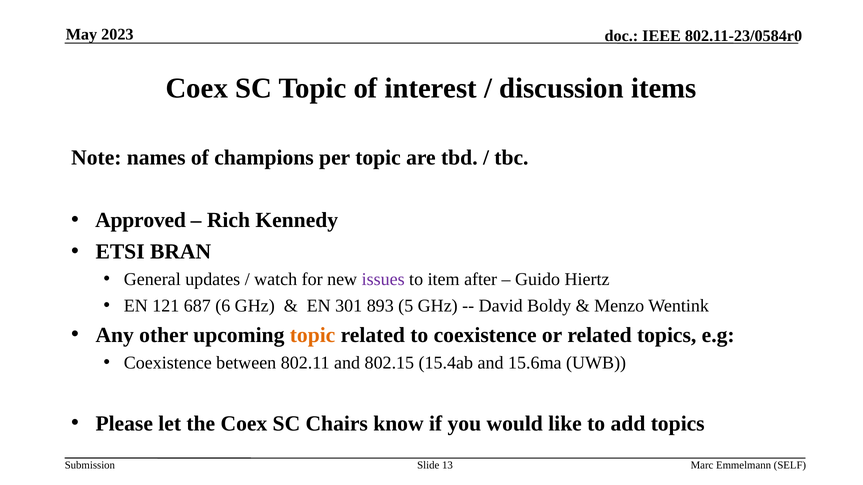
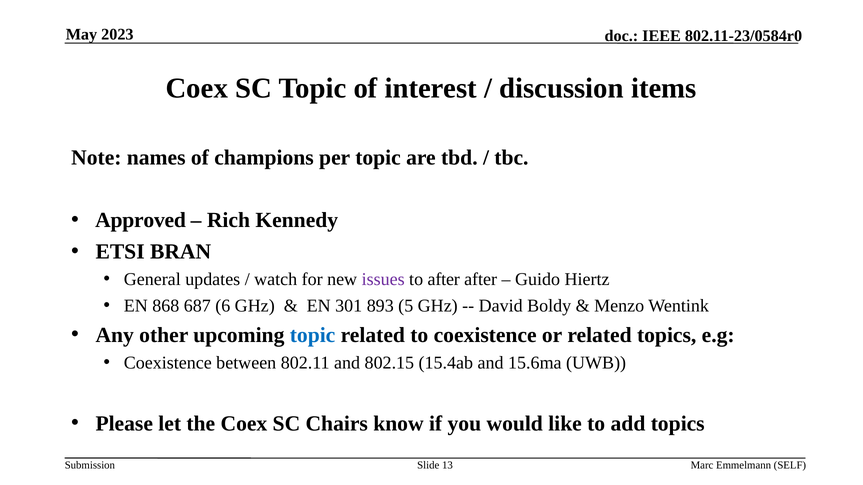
to item: item -> after (444, 280)
121: 121 -> 868 (166, 306)
topic colour: orange -> blue (313, 335)
